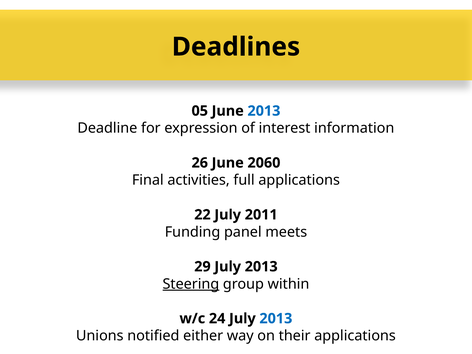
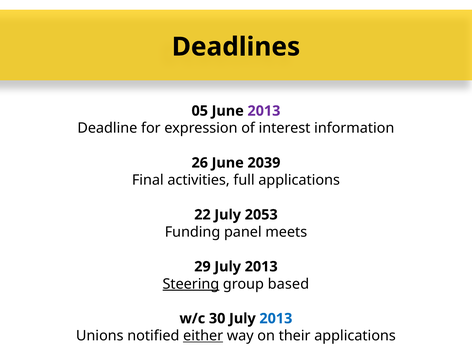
2013 colour: blue -> purple (264, 111)
2060: 2060 -> 2039 (264, 163)
2011: 2011 -> 2053 (261, 215)
within: within -> based (288, 284)
24: 24 -> 30 (217, 319)
either underline: none -> present (203, 336)
